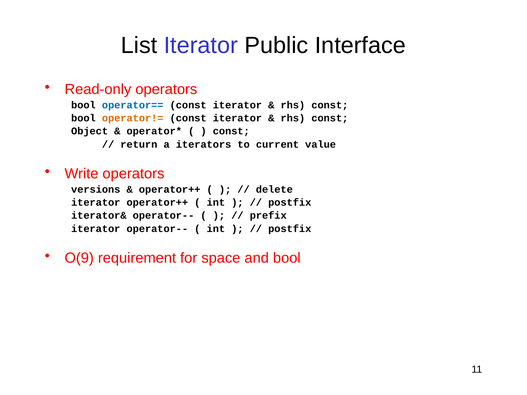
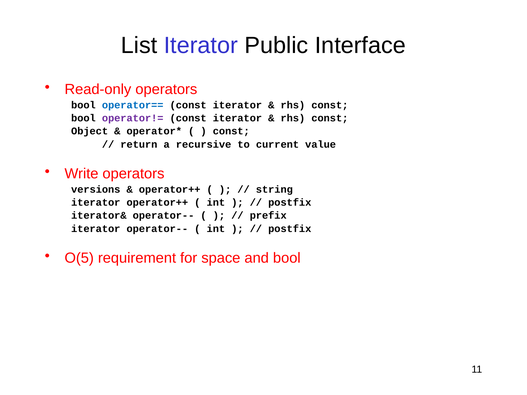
operator!= colour: orange -> purple (133, 118)
iterators: iterators -> recursive (204, 144)
delete: delete -> string (274, 189)
O(9: O(9 -> O(5 (79, 258)
